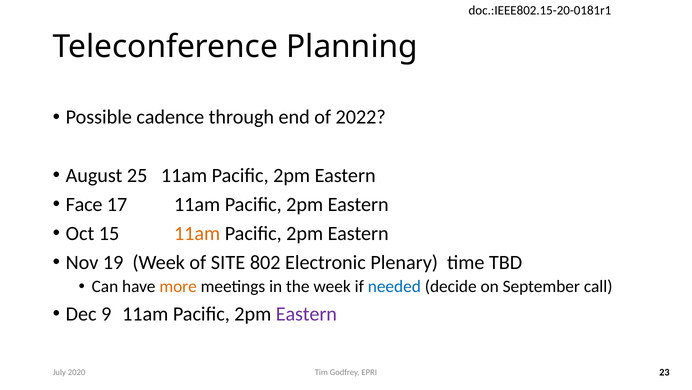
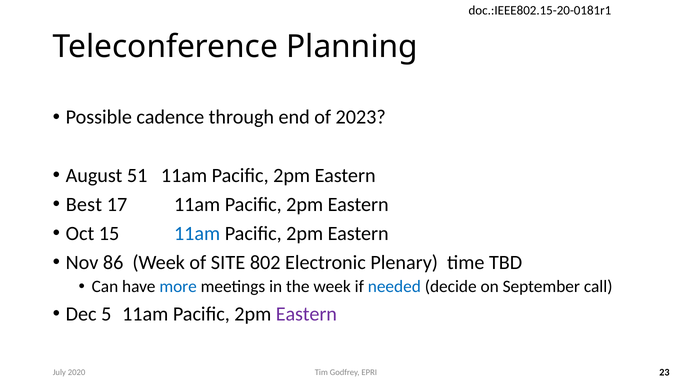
2022: 2022 -> 2023 (361, 117)
25: 25 -> 51 (137, 175)
Face: Face -> Best (84, 204)
11am colour: orange -> blue (197, 233)
19: 19 -> 86 (113, 262)
more colour: orange -> blue (178, 286)
9: 9 -> 5 (106, 313)
